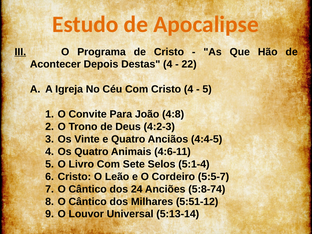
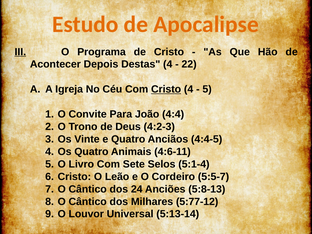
Cristo underline: none -> present (166, 89)
4:8: 4:8 -> 4:4 (173, 114)
5:8-74: 5:8-74 -> 5:8-13 (207, 189)
5:51-12: 5:51-12 -> 5:77-12 (197, 202)
